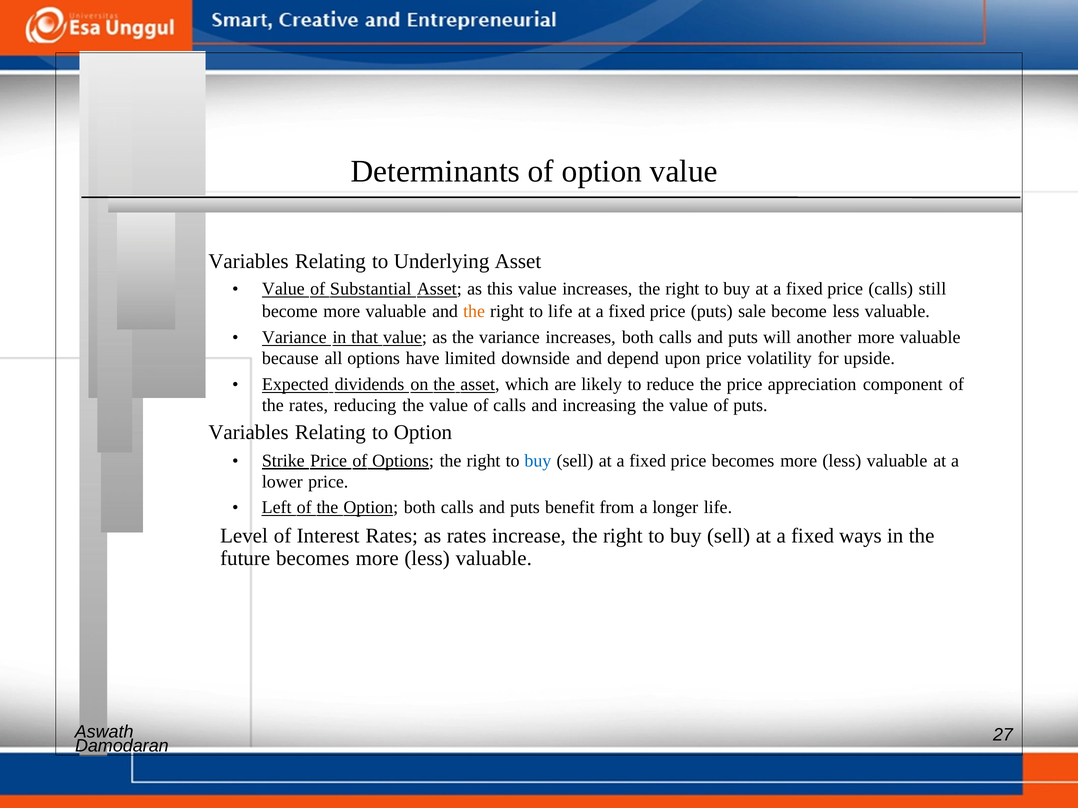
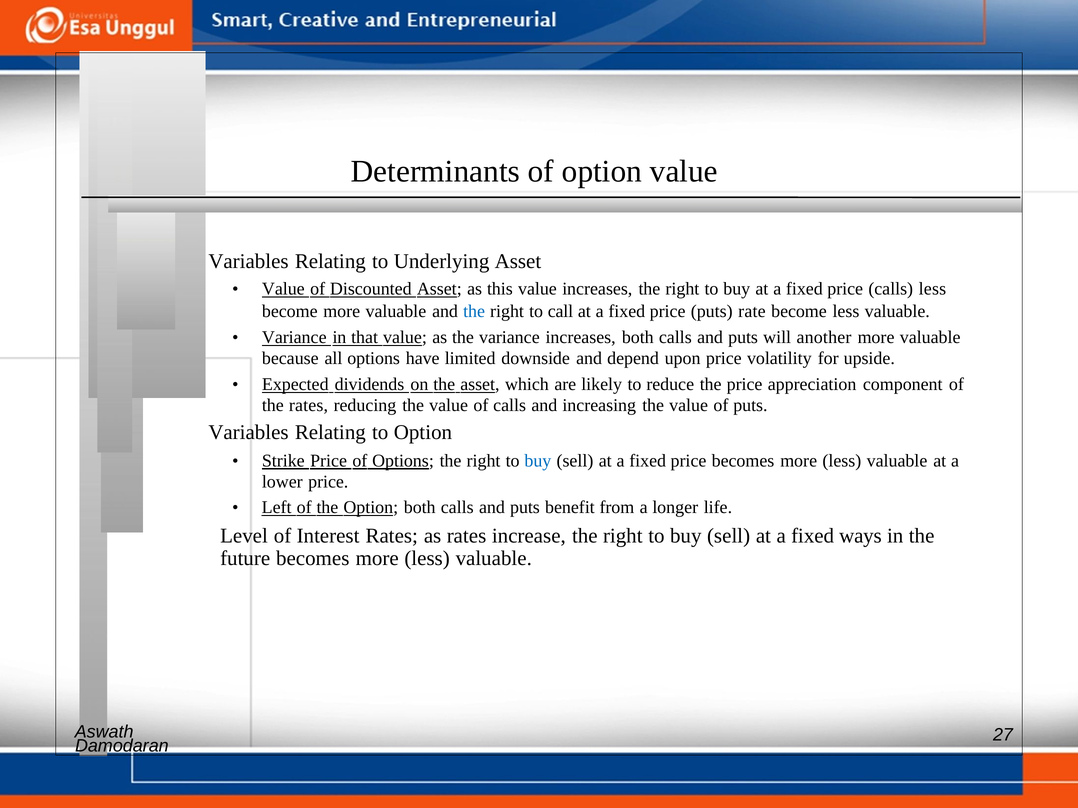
Substantial: Substantial -> Discounted (371, 289)
calls still: still -> less (932, 289)
the colour: orange -> blue (474, 312)
to life: life -> call (560, 312)
sale: sale -> rate (752, 312)
